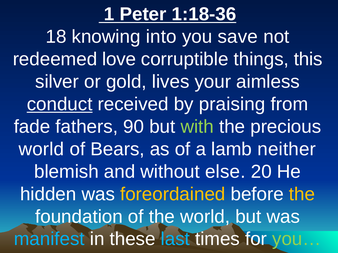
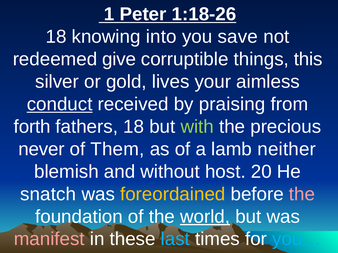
1:18-36: 1:18-36 -> 1:18-26 (204, 14)
love: love -> give (119, 59)
fade: fade -> forth (32, 127)
fathers 90: 90 -> 18 (134, 127)
world: world -> never (42, 149)
Bears: Bears -> Them (117, 149)
else: else -> host (225, 172)
hidden: hidden -> snatch (48, 194)
the colour: yellow -> pink (302, 194)
world underline: none -> present (205, 217)
manifest colour: light blue -> pink (49, 240)
you… colour: light green -> light blue (297, 240)
